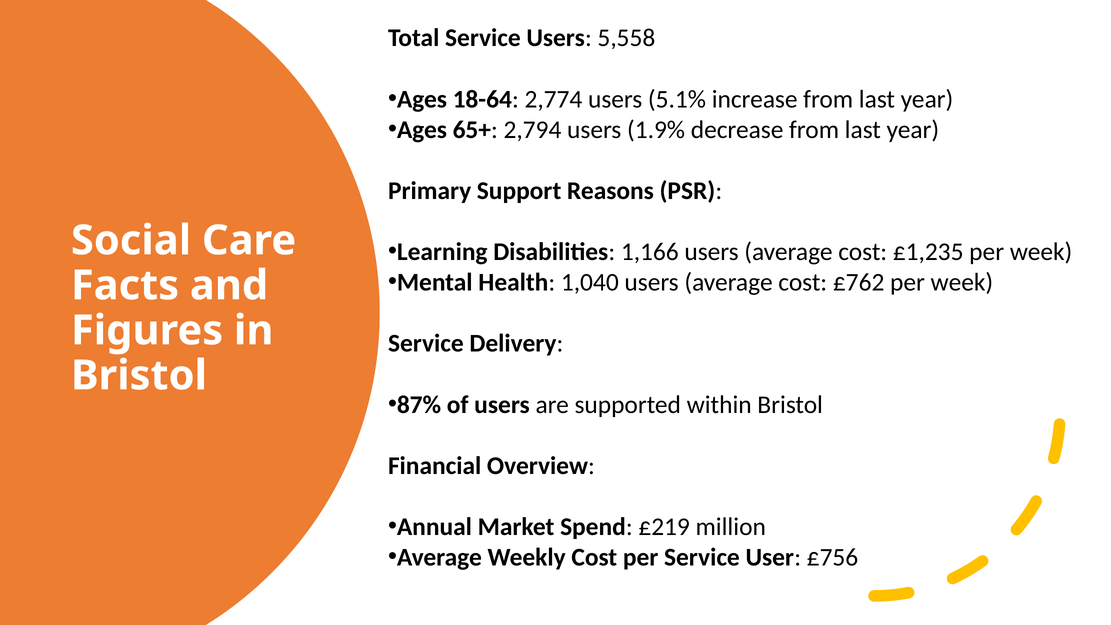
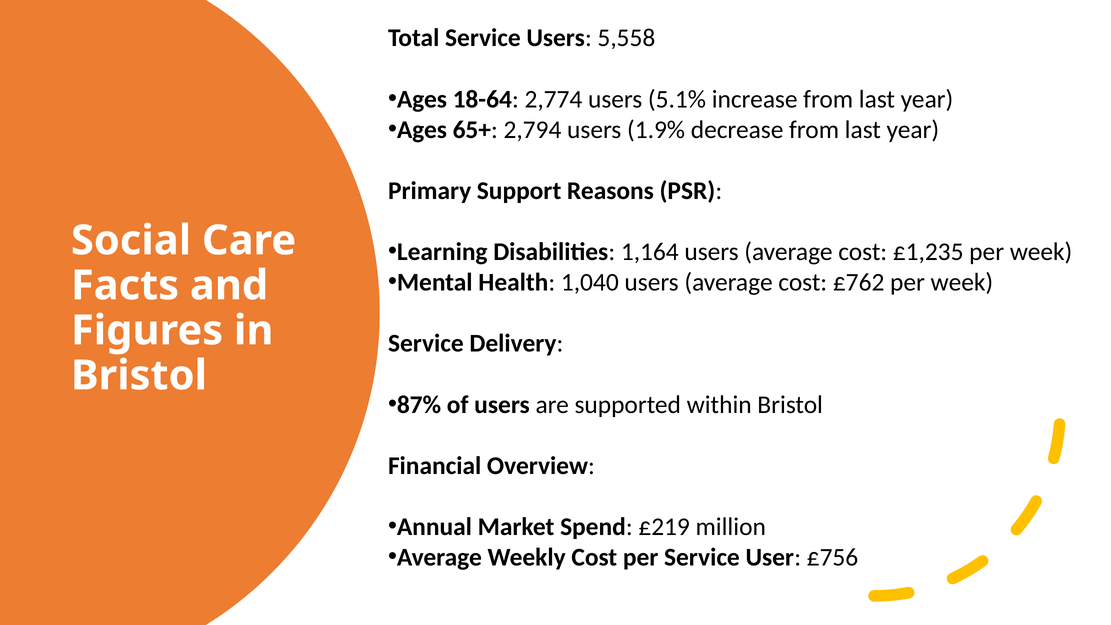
1,166: 1,166 -> 1,164 (650, 252)
